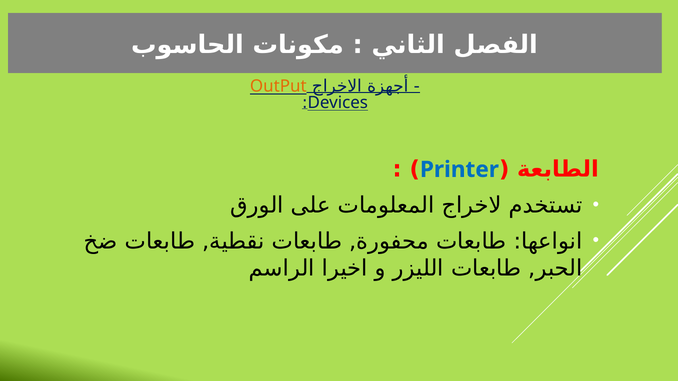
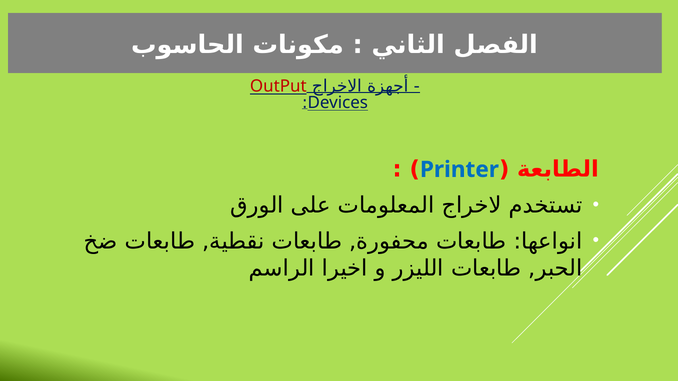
OutPut colour: orange -> red (278, 86)
